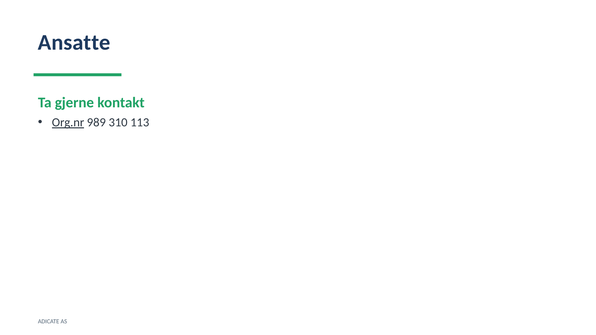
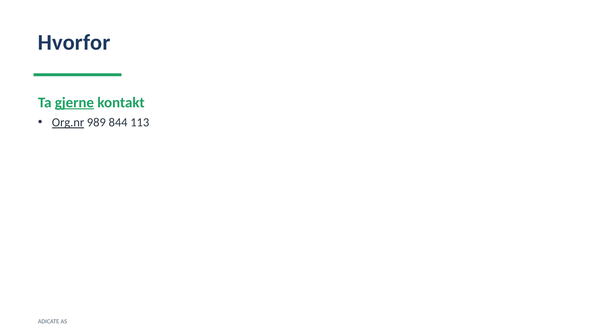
Ansatte: Ansatte -> Hvorfor (74, 43)
gjerne underline: none -> present (74, 103)
310: 310 -> 844 (118, 123)
